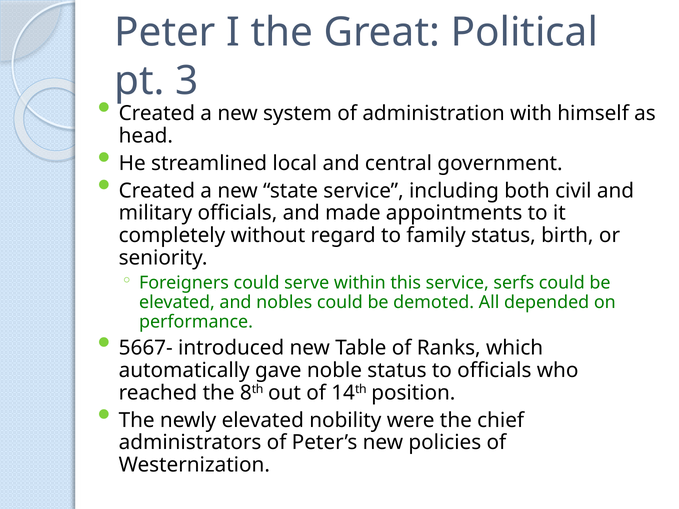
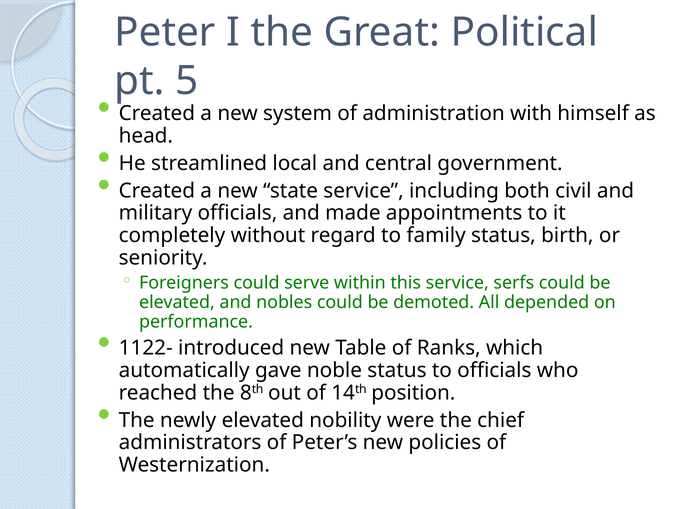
3: 3 -> 5 (187, 81)
5667-: 5667- -> 1122- (146, 348)
